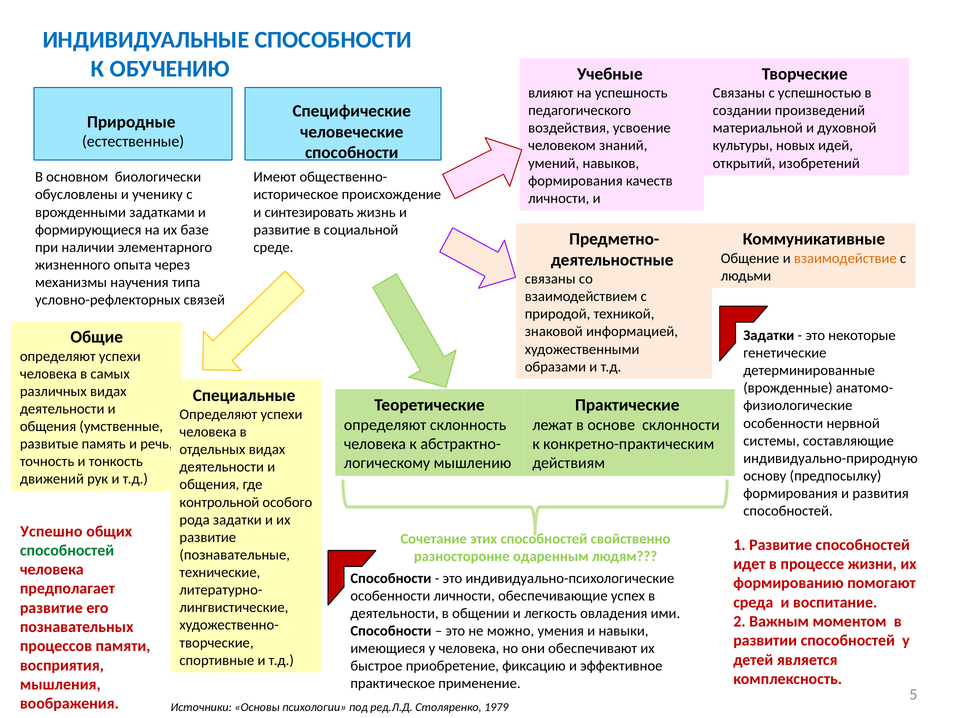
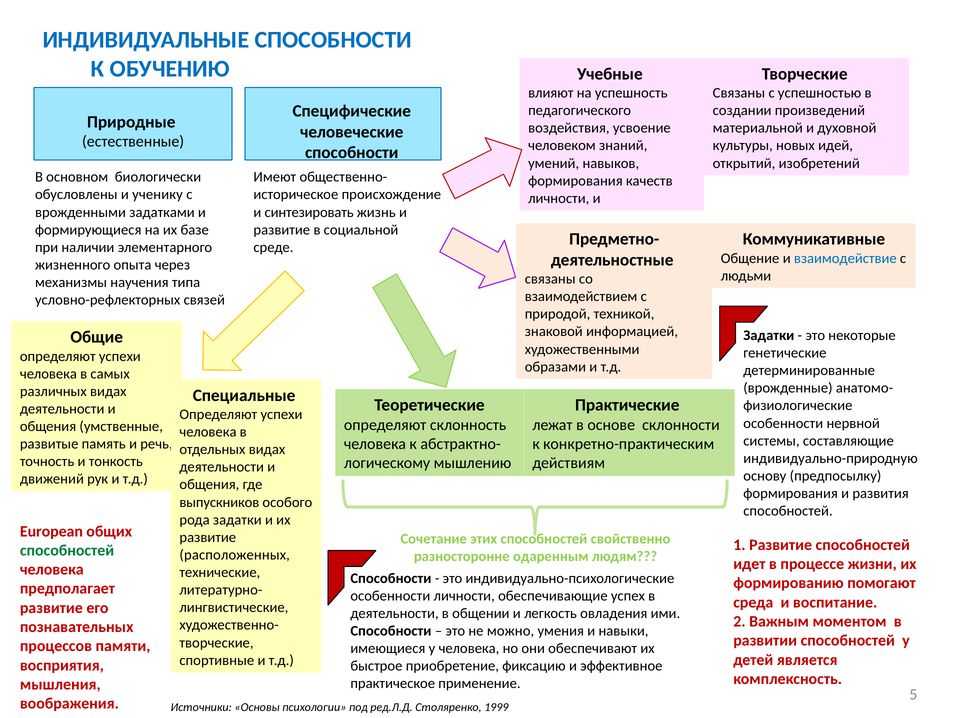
взаимодействие colour: orange -> blue (845, 258)
контрольной: контрольной -> выпускников (219, 502)
Успешно: Успешно -> European (51, 531)
познавательные: познавательные -> расположенных (235, 555)
1979: 1979 -> 1999 (496, 707)
